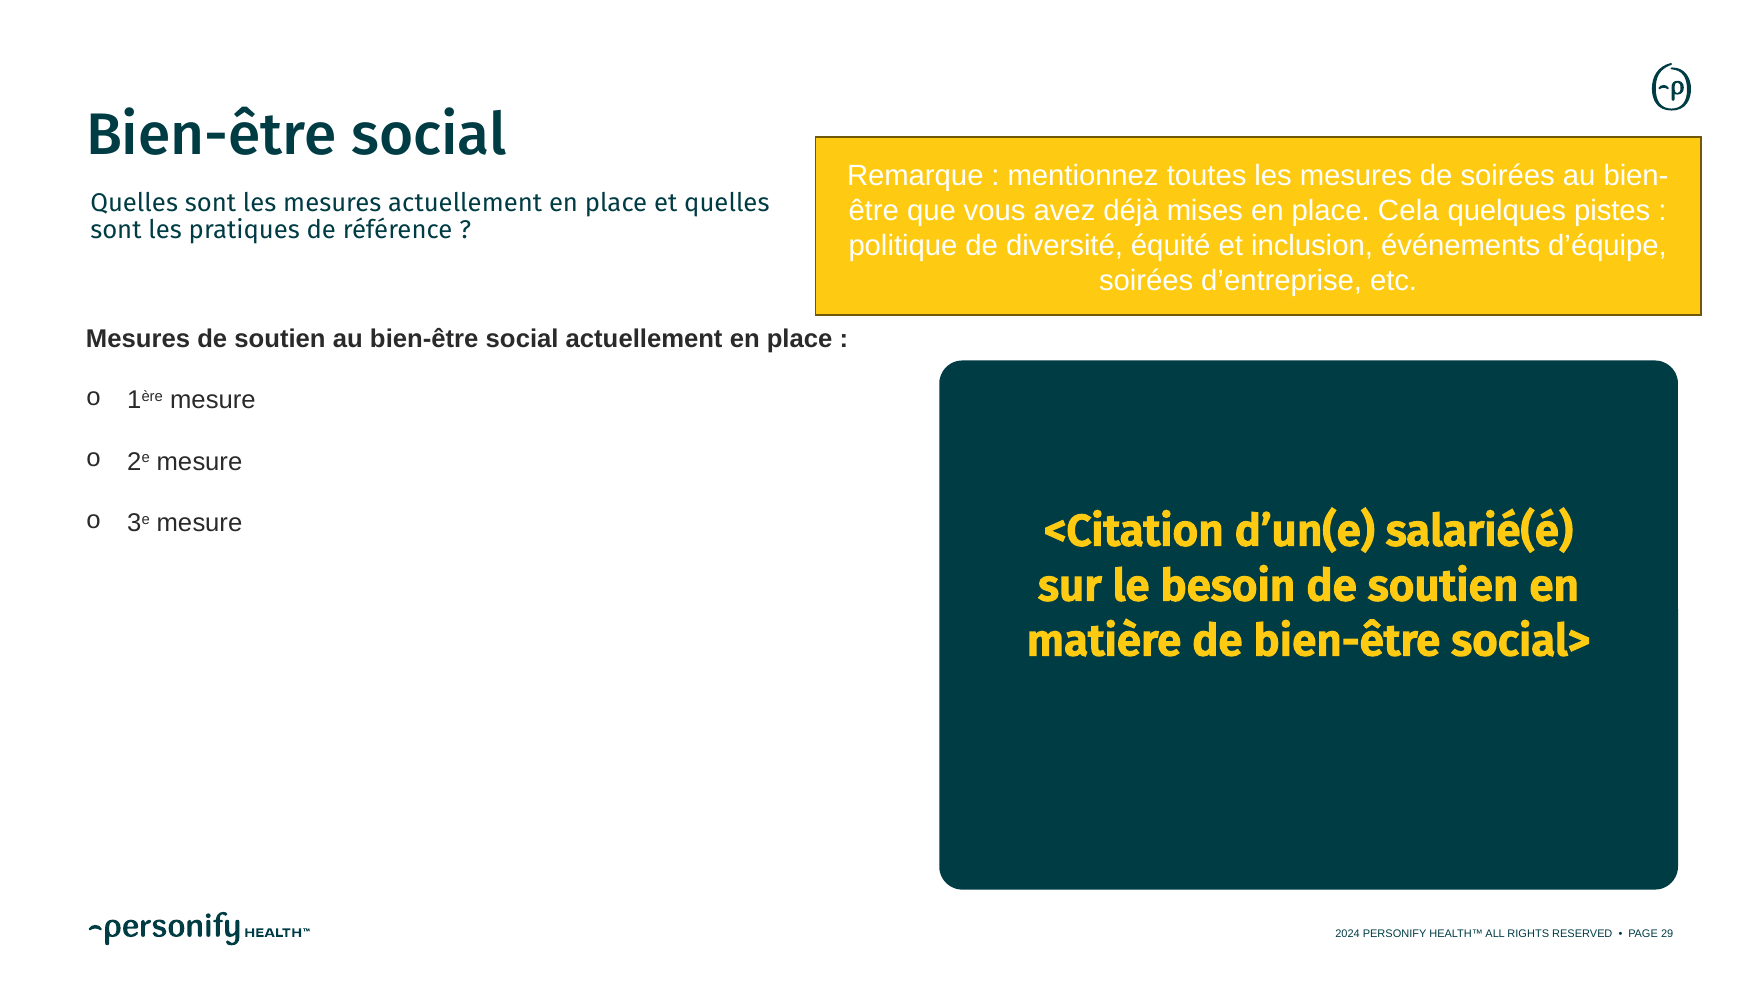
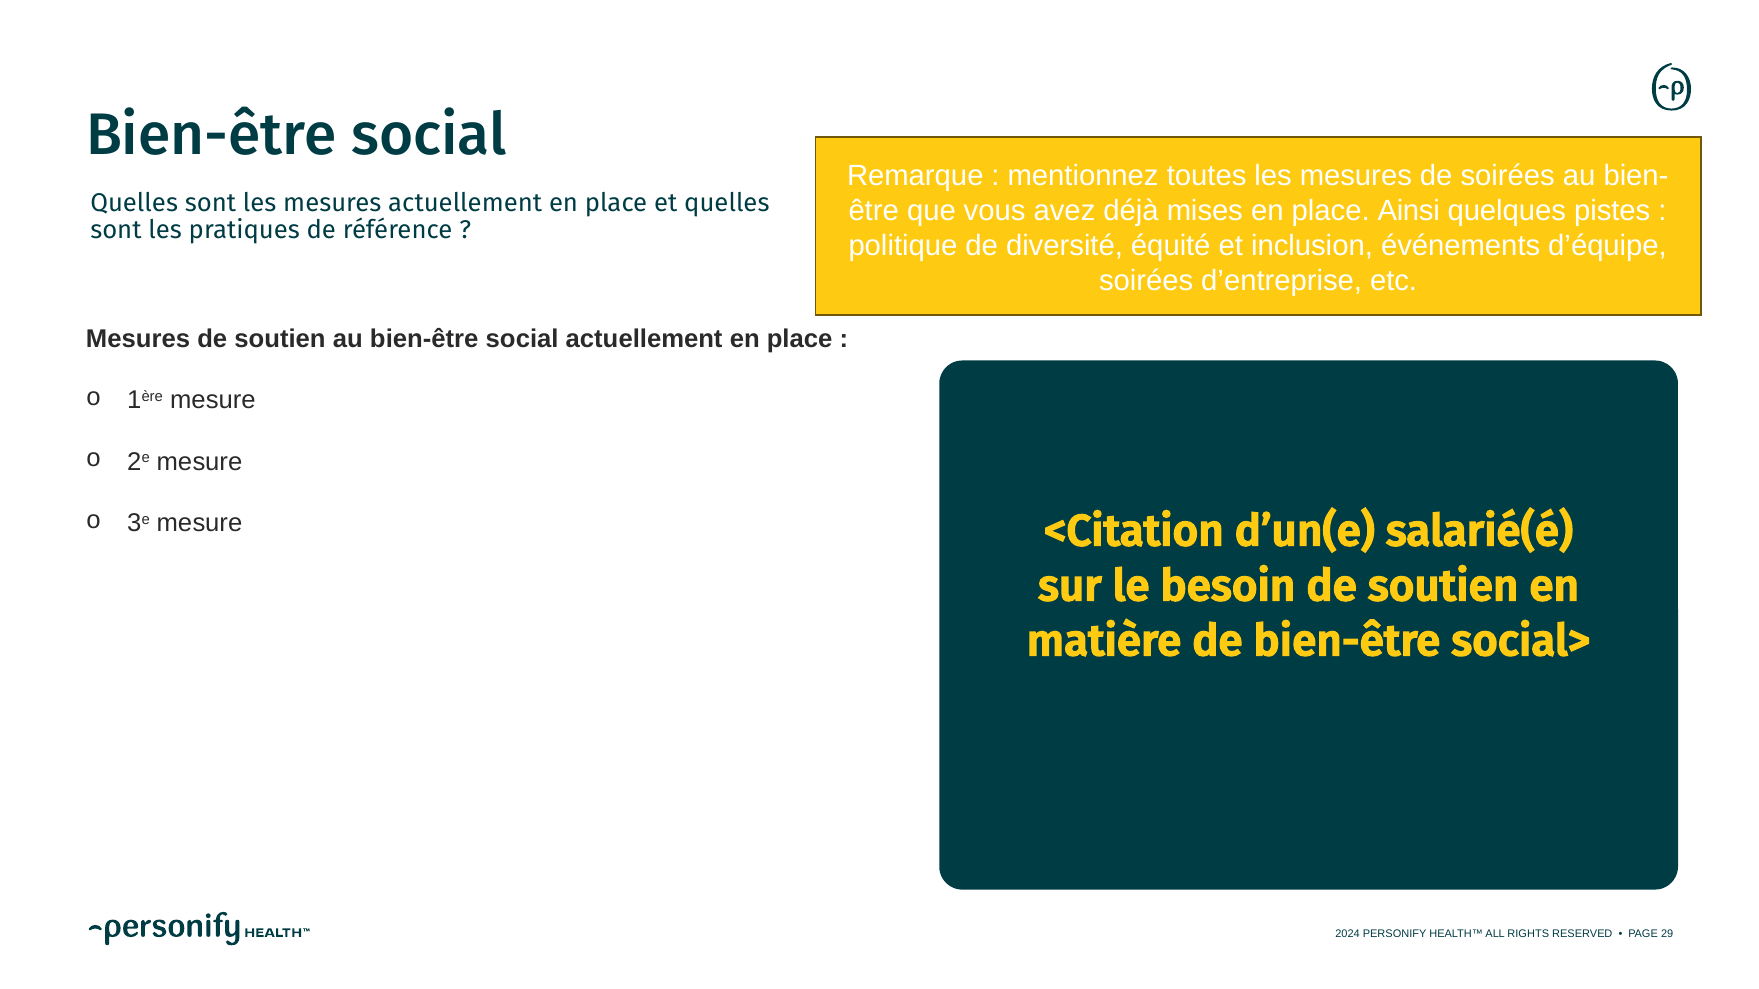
Cela: Cela -> Ainsi (1409, 211)
